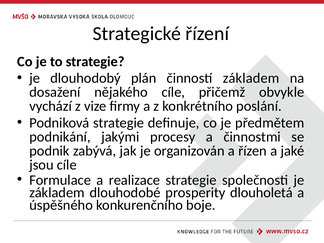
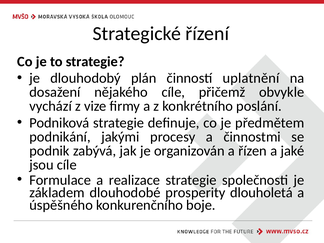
činností základem: základem -> uplatnění (251, 78)
